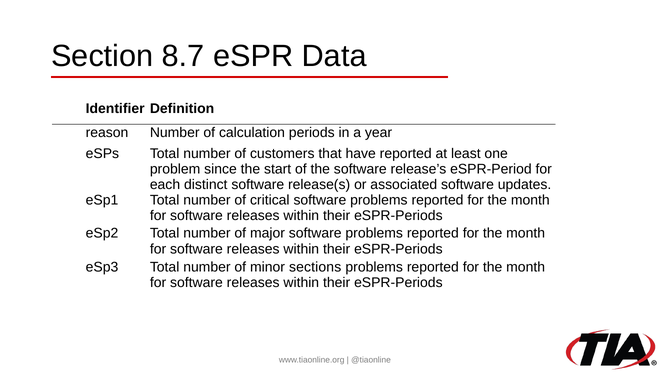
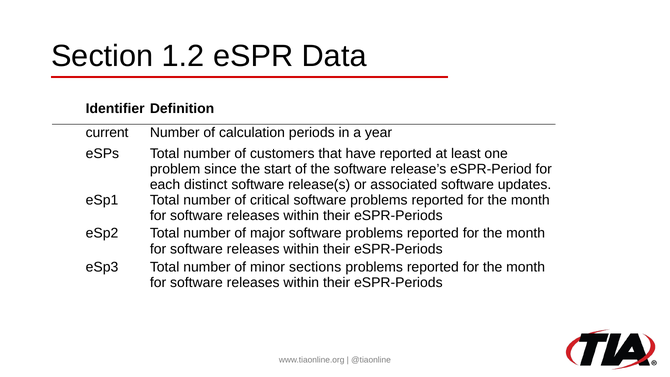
8.7: 8.7 -> 1.2 (183, 56)
reason: reason -> current (107, 132)
